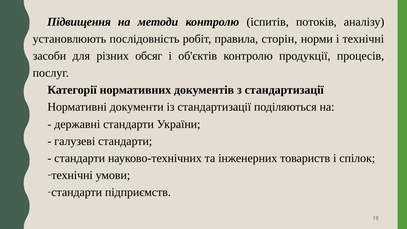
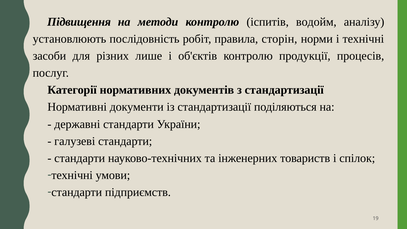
потоків: потоків -> водойм (316, 22)
обсяг: обсяг -> лише (149, 56)
